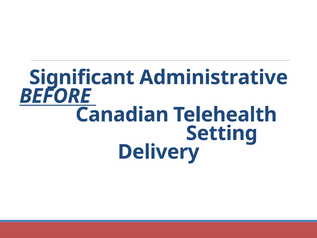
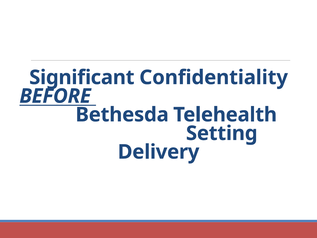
Administrative: Administrative -> Confidentiality (214, 77)
Canadian: Canadian -> Bethesda (122, 115)
